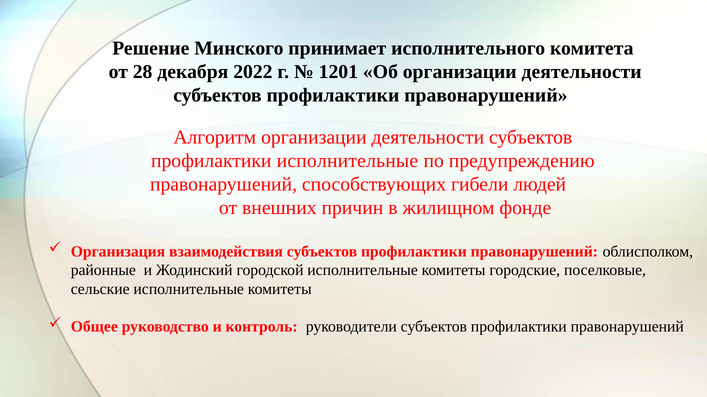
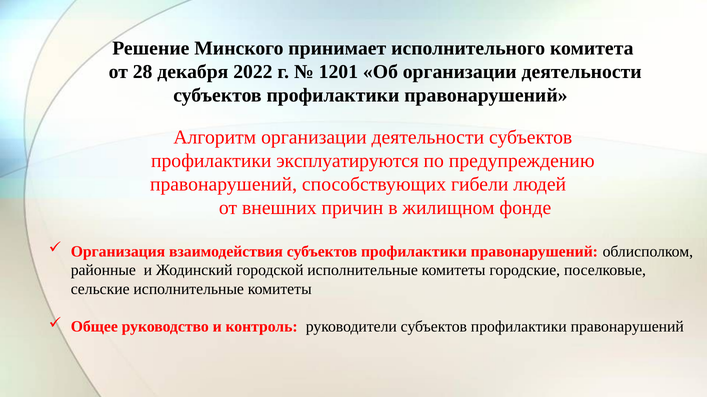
профилактики исполнительные: исполнительные -> эксплуатируются (348, 161)
